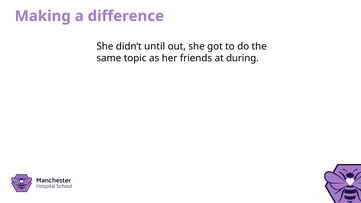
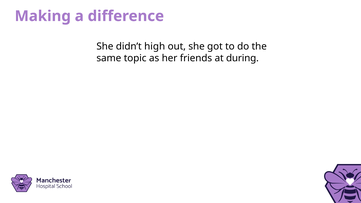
until: until -> high (155, 46)
